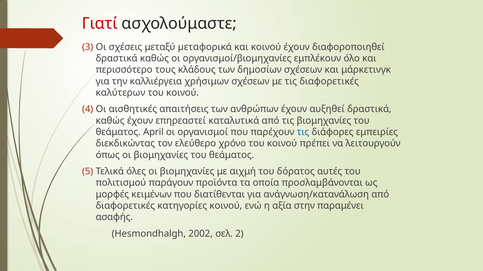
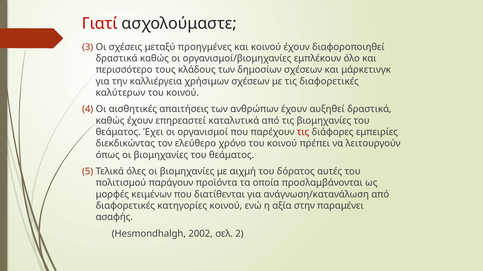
µεταφορικά: µεταφορικά -> προηγμένες (205, 47)
April: April -> Έχει (153, 132)
τις colour: blue -> red (303, 132)
